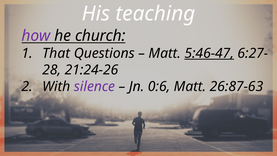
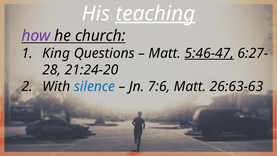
teaching underline: none -> present (155, 14)
That: That -> King (56, 53)
21:24-26: 21:24-26 -> 21:24-20 (91, 70)
silence colour: purple -> blue (95, 86)
0:6: 0:6 -> 7:6 (159, 86)
26:87-63: 26:87-63 -> 26:63-63 (236, 86)
